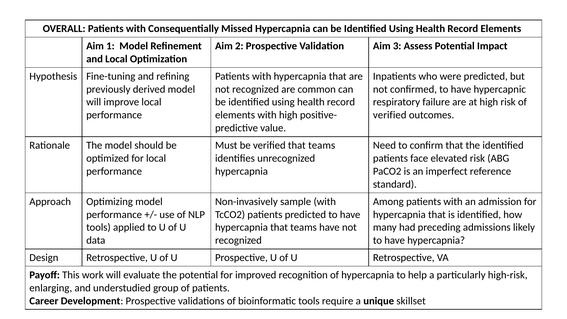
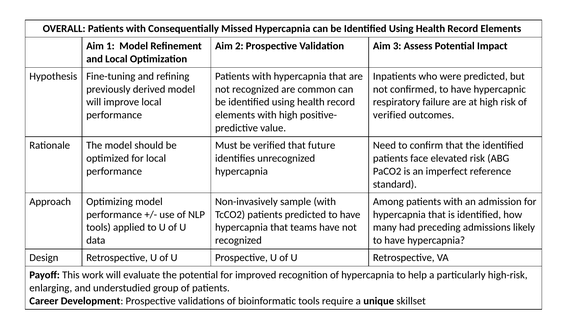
verified that teams: teams -> future (322, 145)
